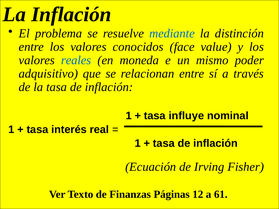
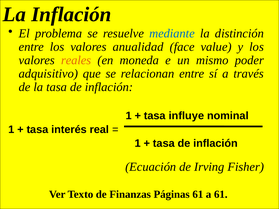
conocidos: conocidos -> anualidad (138, 47)
reales colour: blue -> orange (76, 60)
Páginas 12: 12 -> 61 (198, 195)
